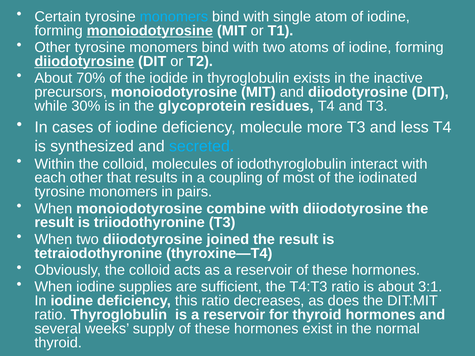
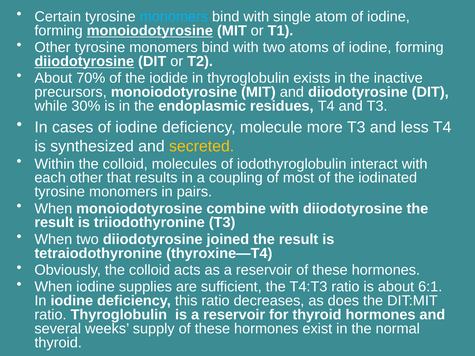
glycoprotein: glycoprotein -> endoplasmic (202, 106)
secreted colour: light blue -> yellow (202, 146)
3:1: 3:1 -> 6:1 (430, 287)
